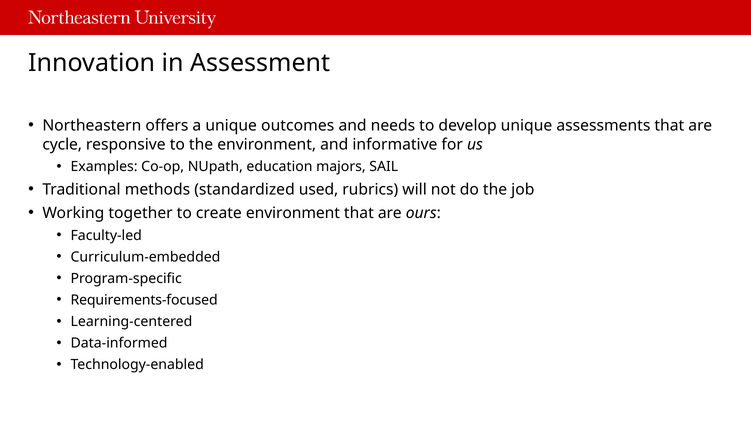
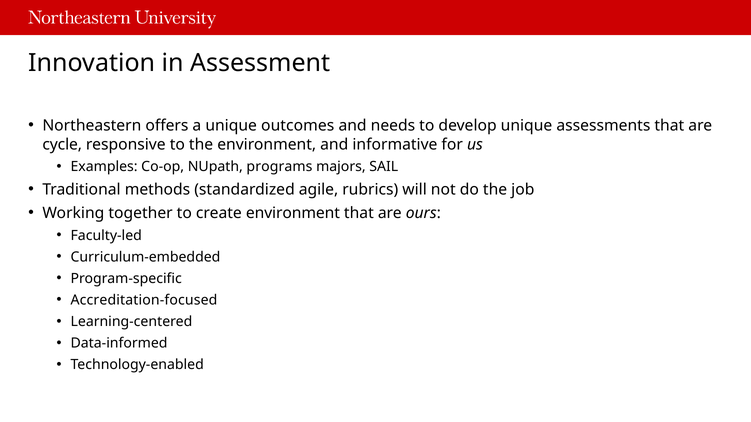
education: education -> programs (279, 167)
used: used -> agile (319, 190)
Requirements-focused: Requirements-focused -> Accreditation-focused (144, 300)
